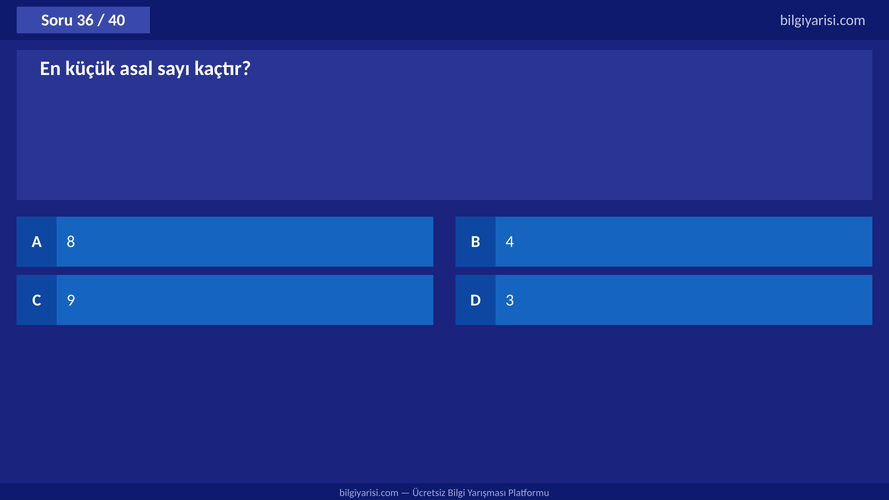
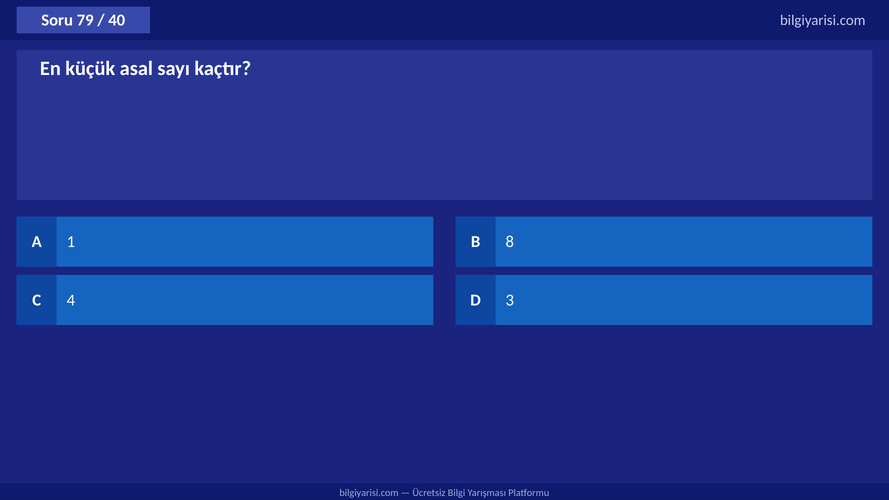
36: 36 -> 79 (85, 20)
8: 8 -> 1 (71, 242)
4: 4 -> 8 (510, 242)
9: 9 -> 4 (71, 300)
